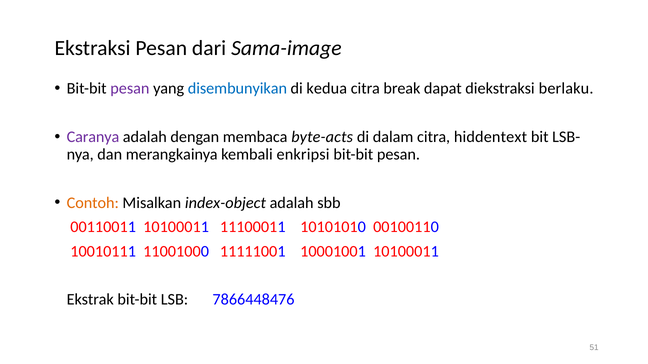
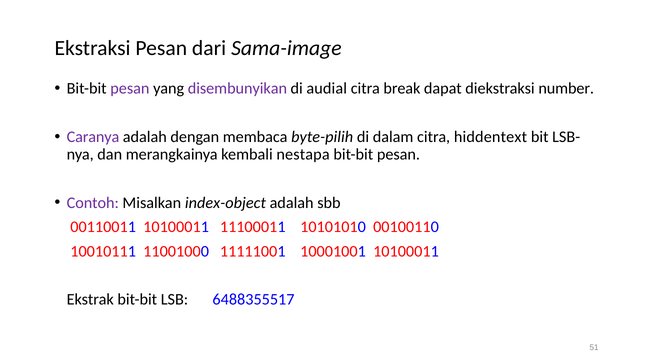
disembunyikan colour: blue -> purple (237, 89)
kedua: kedua -> audial (327, 89)
berlaku: berlaku -> number (566, 89)
byte-acts: byte-acts -> byte-pilih (322, 137)
enkripsi: enkripsi -> nestapa (303, 155)
Contoh colour: orange -> purple (93, 203)
7866448476: 7866448476 -> 6488355517 (254, 300)
